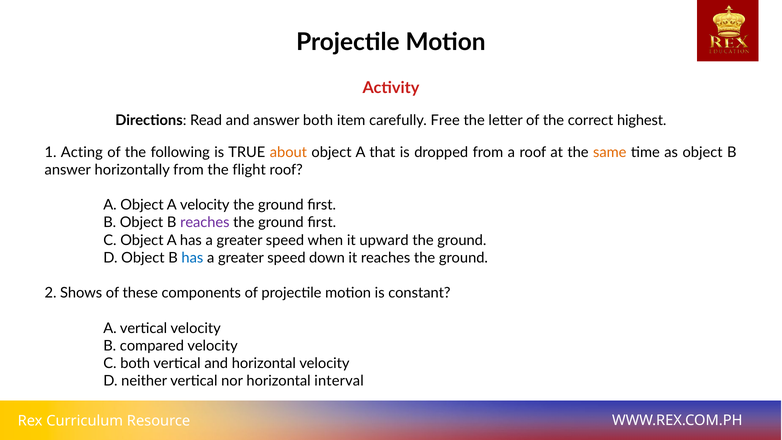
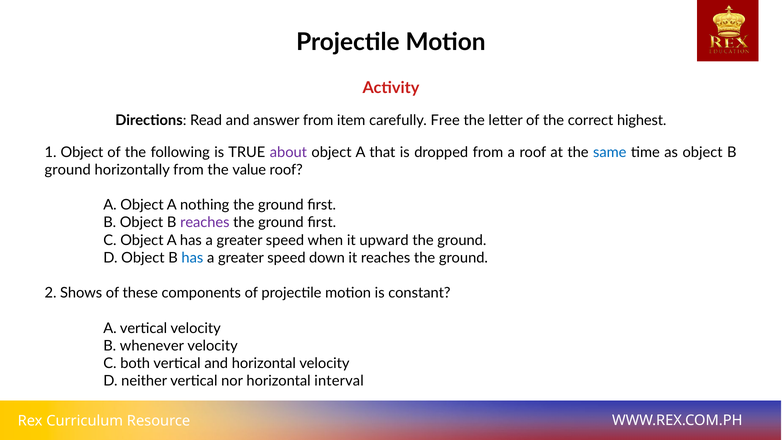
answer both: both -> from (318, 120)
1 Acting: Acting -> Object (82, 152)
about colour: orange -> purple (288, 152)
same colour: orange -> blue (610, 152)
answer: answer -> ground (68, 170)
flight: flight -> value (249, 170)
A velocity: velocity -> nothing (205, 205)
compared: compared -> whenever (152, 346)
